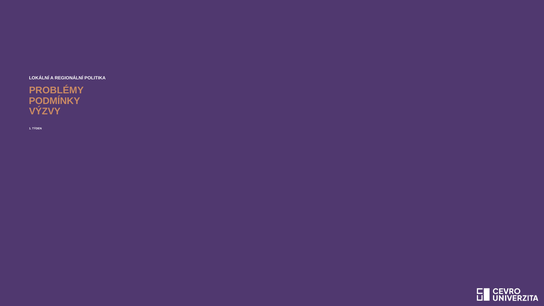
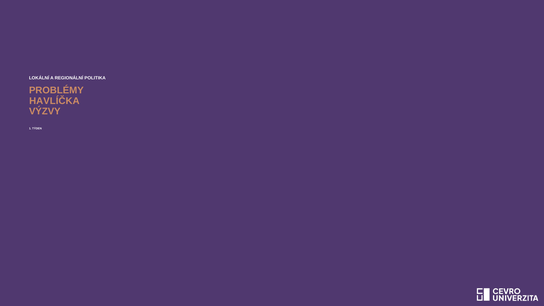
PODMÍNKY: PODMÍNKY -> HAVLÍČKA (54, 101)
